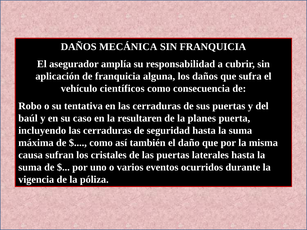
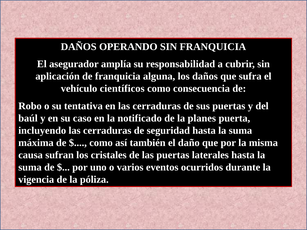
MECÁNICA: MECÁNICA -> OPERANDO (128, 47)
resultaren: resultaren -> notificado (140, 118)
